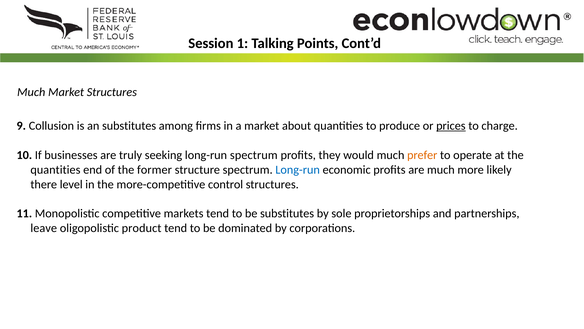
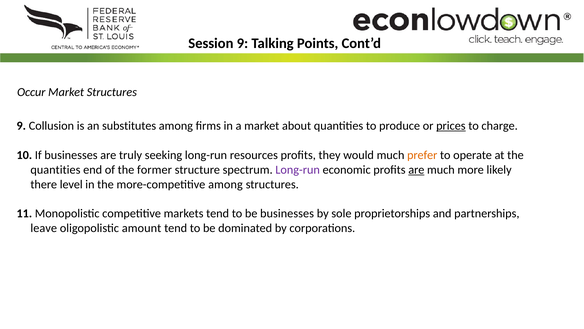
Session 1: 1 -> 9 (242, 43)
Much: Much -> Occur (31, 92)
long-run spectrum: spectrum -> resources (254, 155)
Long-run colour: blue -> purple (298, 169)
are underline: none -> present (416, 169)
more-competitive control: control -> among (225, 184)
be substitutes: substitutes -> businesses (287, 213)
product: product -> amount (142, 228)
